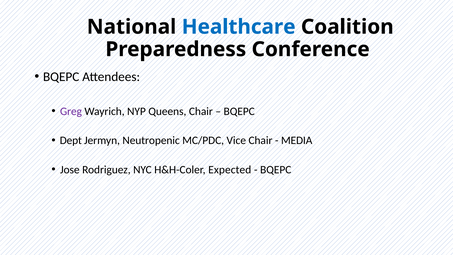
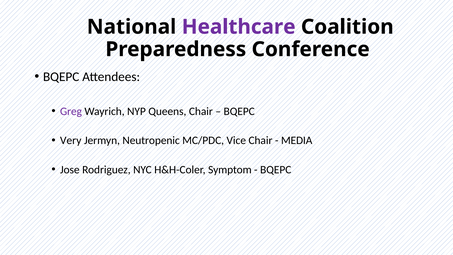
Healthcare colour: blue -> purple (239, 27)
Dept: Dept -> Very (71, 140)
Expected: Expected -> Symptom (230, 170)
